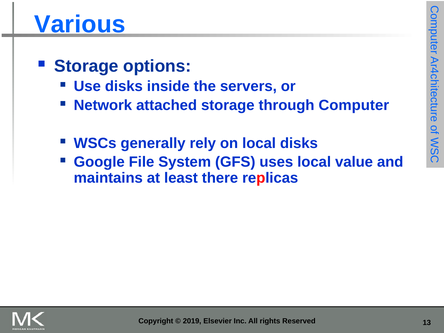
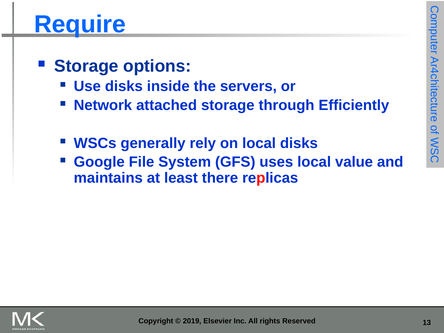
Various: Various -> Require (80, 24)
Computer: Computer -> Efficiently (354, 105)
